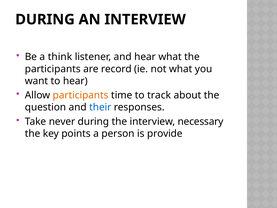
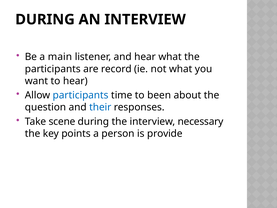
think: think -> main (60, 57)
participants colour: orange -> blue (81, 95)
track: track -> been (159, 95)
never: never -> scene (62, 121)
